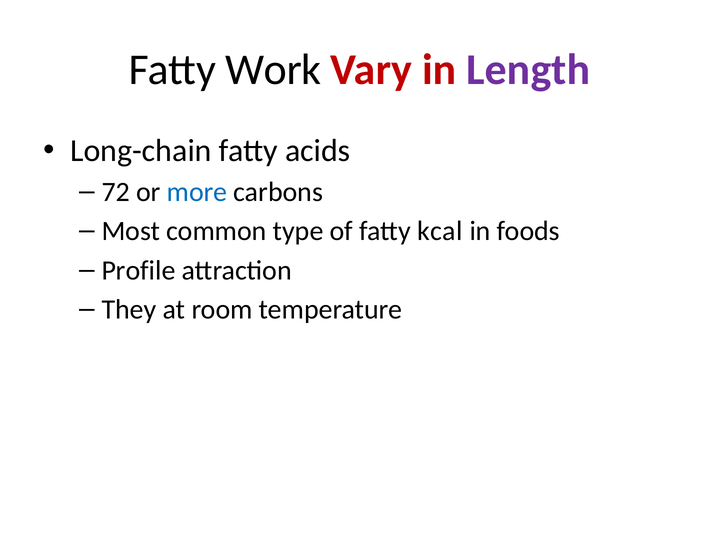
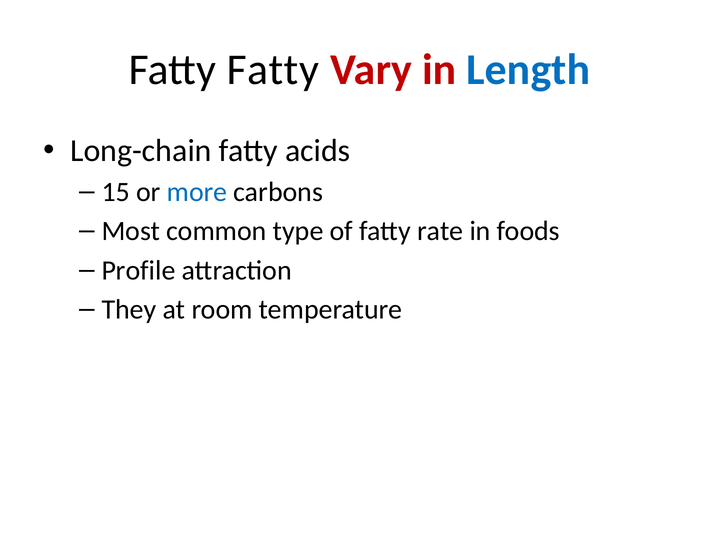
Fatty Work: Work -> Fatty (273, 70)
Length colour: purple -> blue (528, 70)
72: 72 -> 15 (116, 192)
kcal: kcal -> rate (440, 231)
